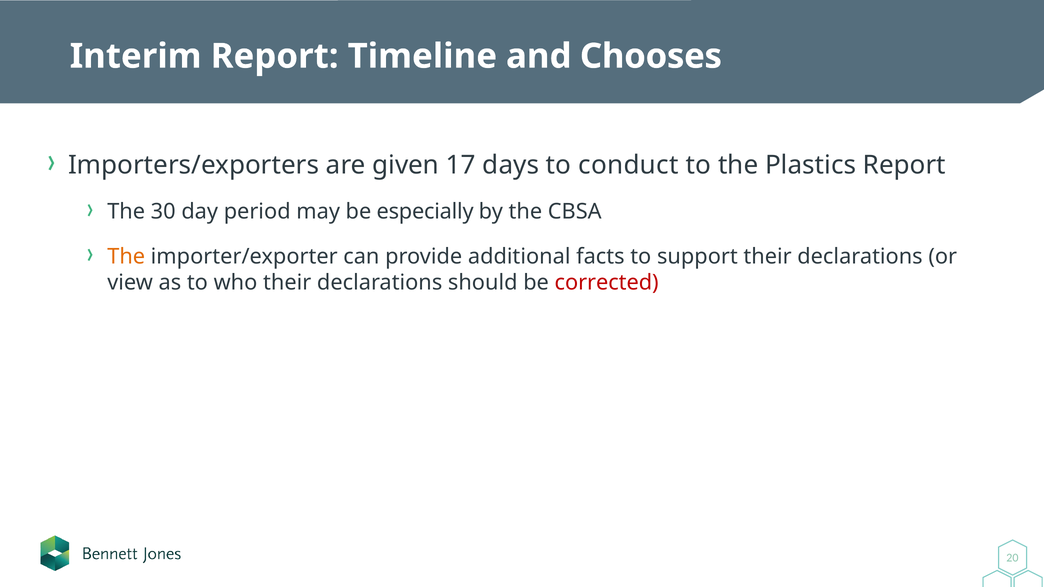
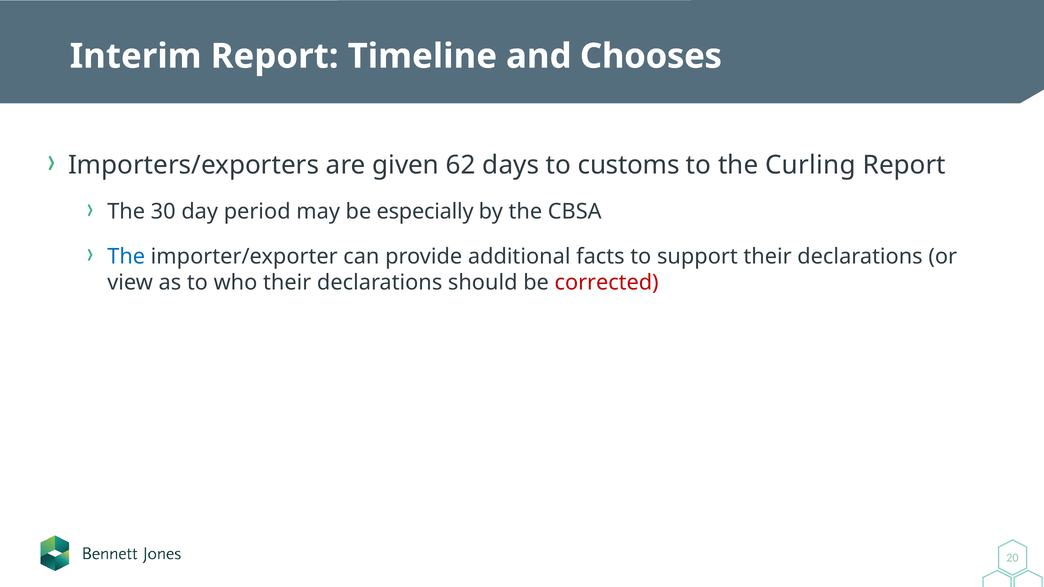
17: 17 -> 62 (461, 165)
conduct: conduct -> customs (629, 165)
Plastics: Plastics -> Curling (810, 165)
The colour: orange -> blue (126, 256)
